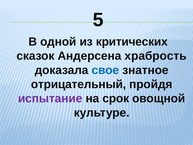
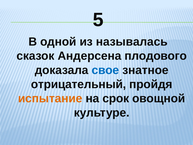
критических: критических -> называлась (132, 42)
храбрость: храбрость -> плодового (156, 56)
испытание colour: purple -> orange (50, 98)
